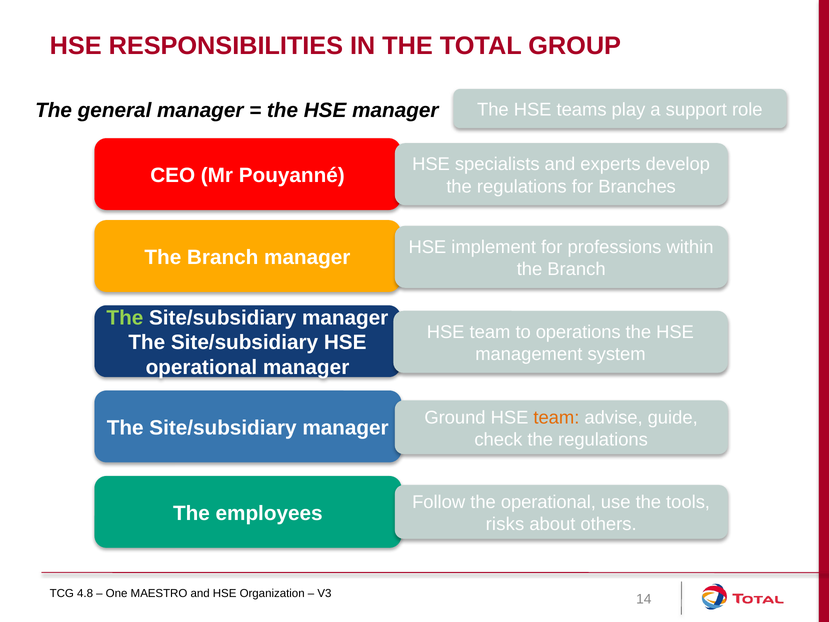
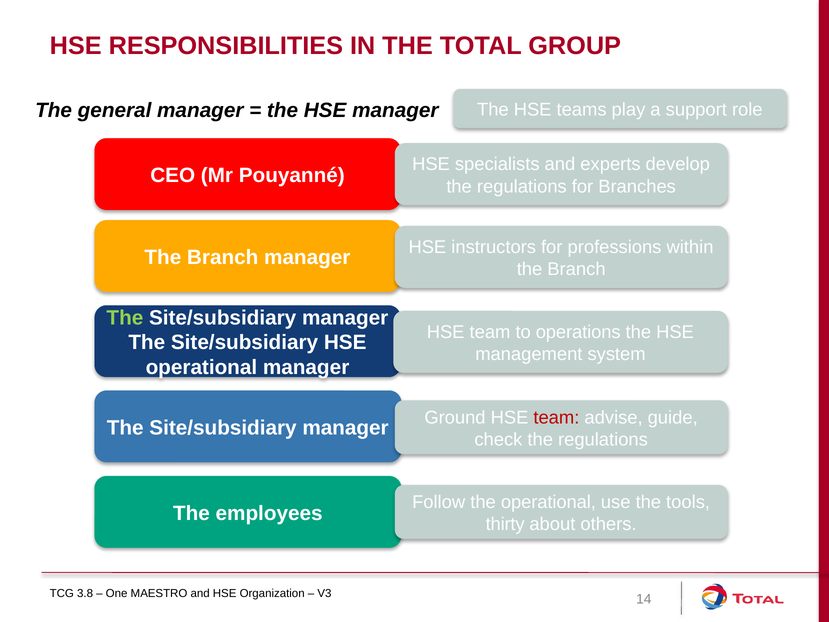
implement: implement -> instructors (494, 247)
team colour: orange -> red (556, 417)
risks: risks -> thirty (505, 524)
4.8: 4.8 -> 3.8 (85, 593)
